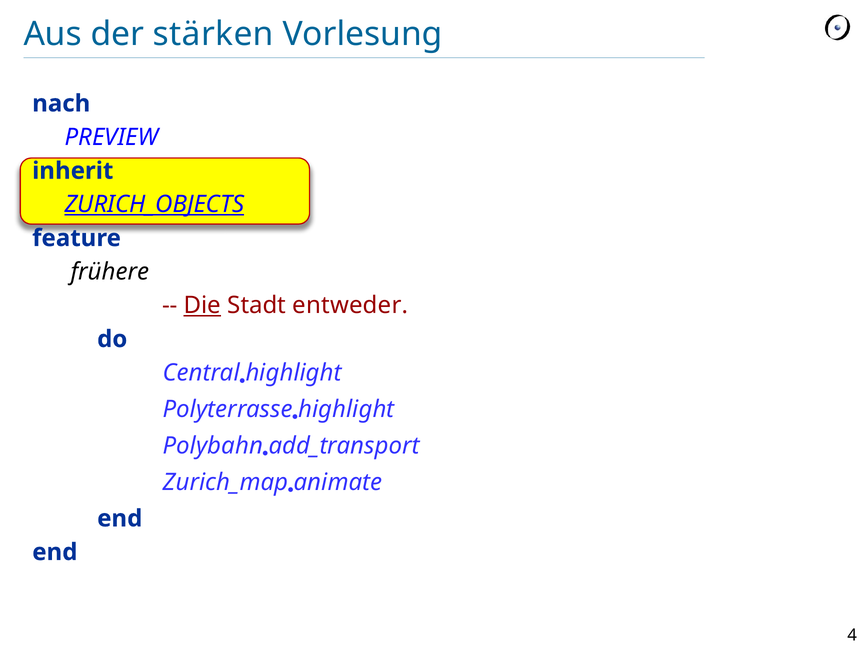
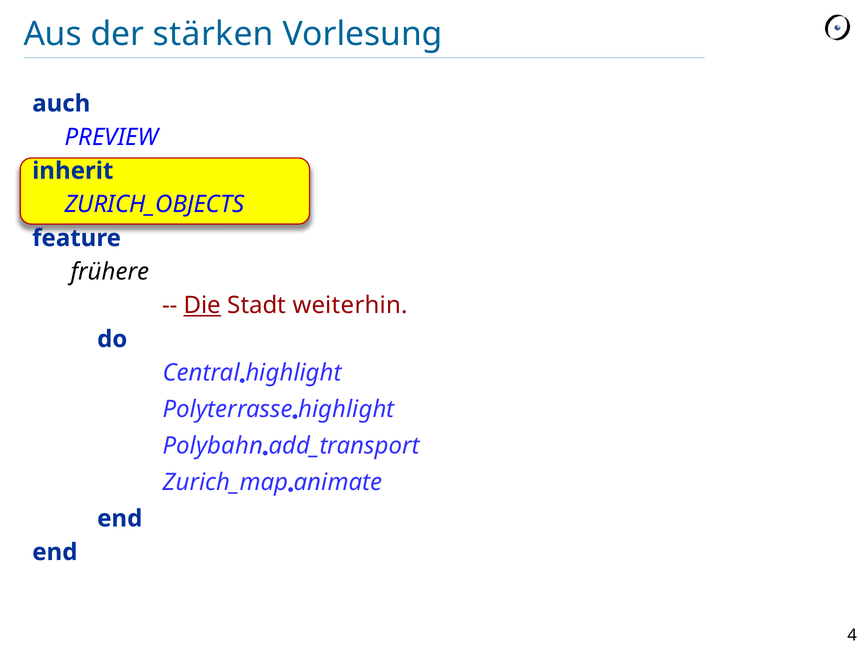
nach: nach -> auch (61, 103)
ZURICH_OBJECTS underline: present -> none (154, 204)
entweder: entweder -> weiterhin (350, 305)
